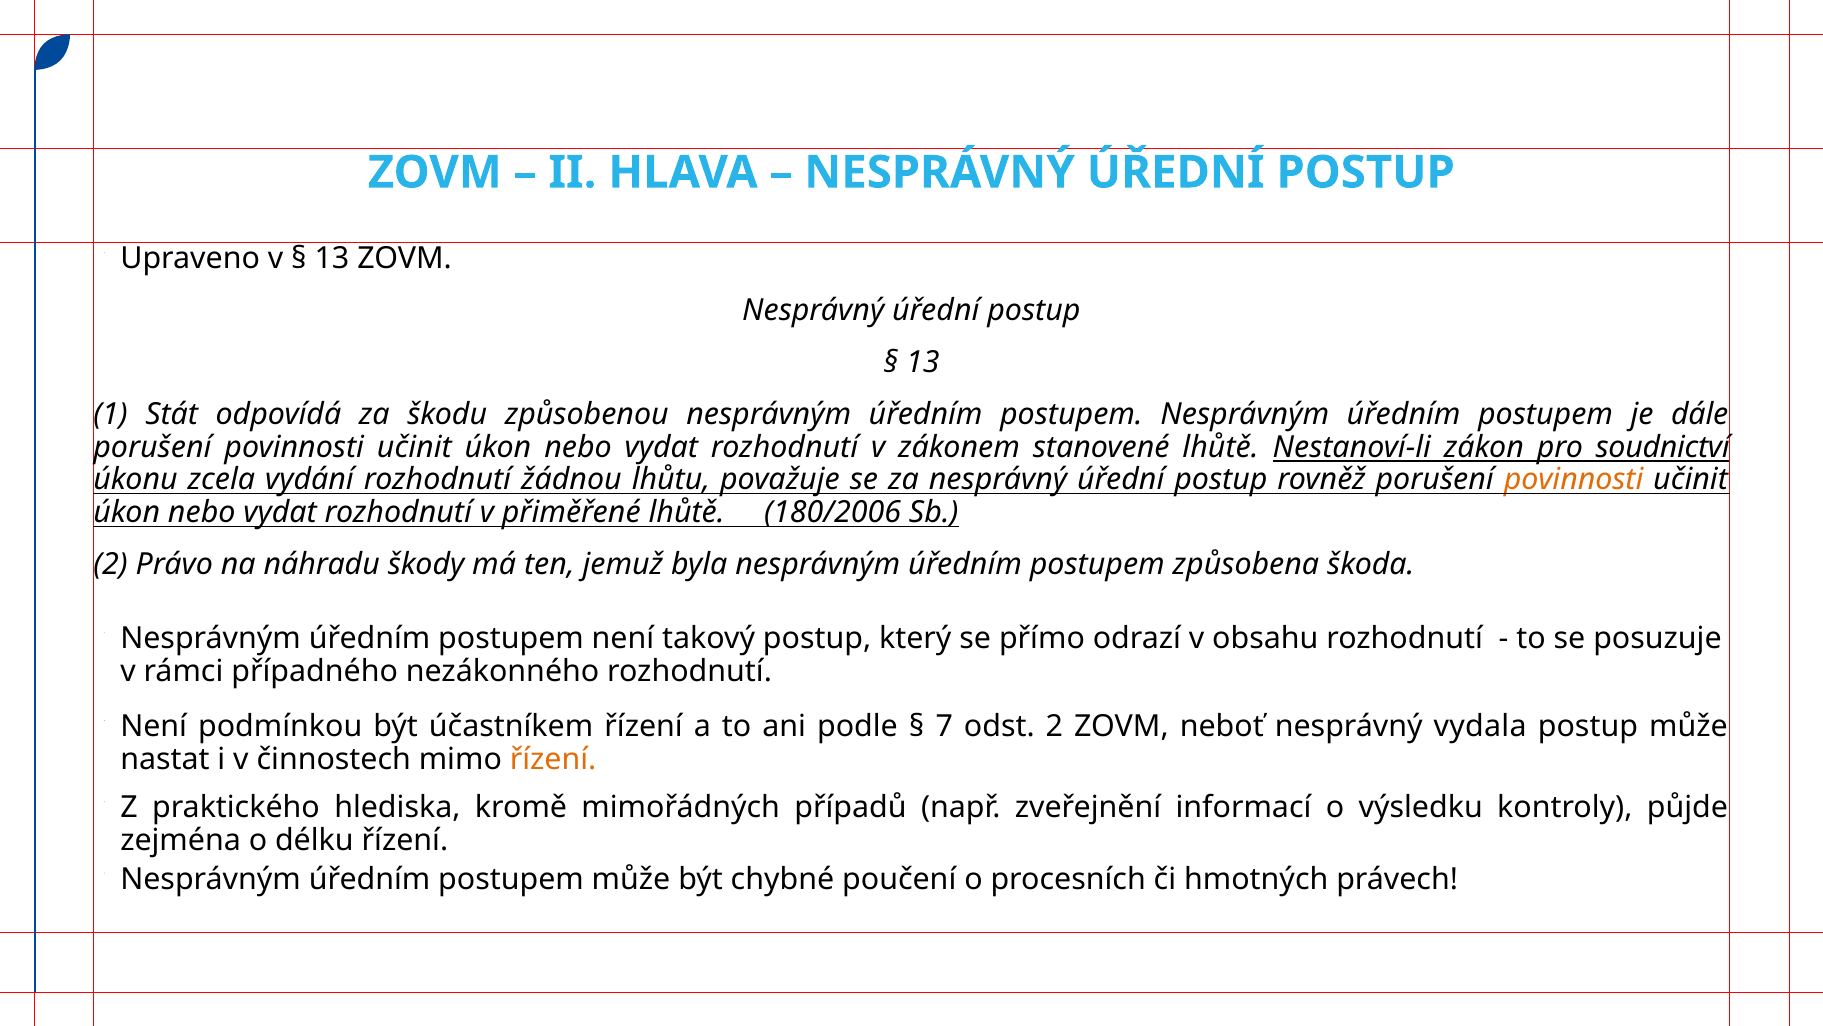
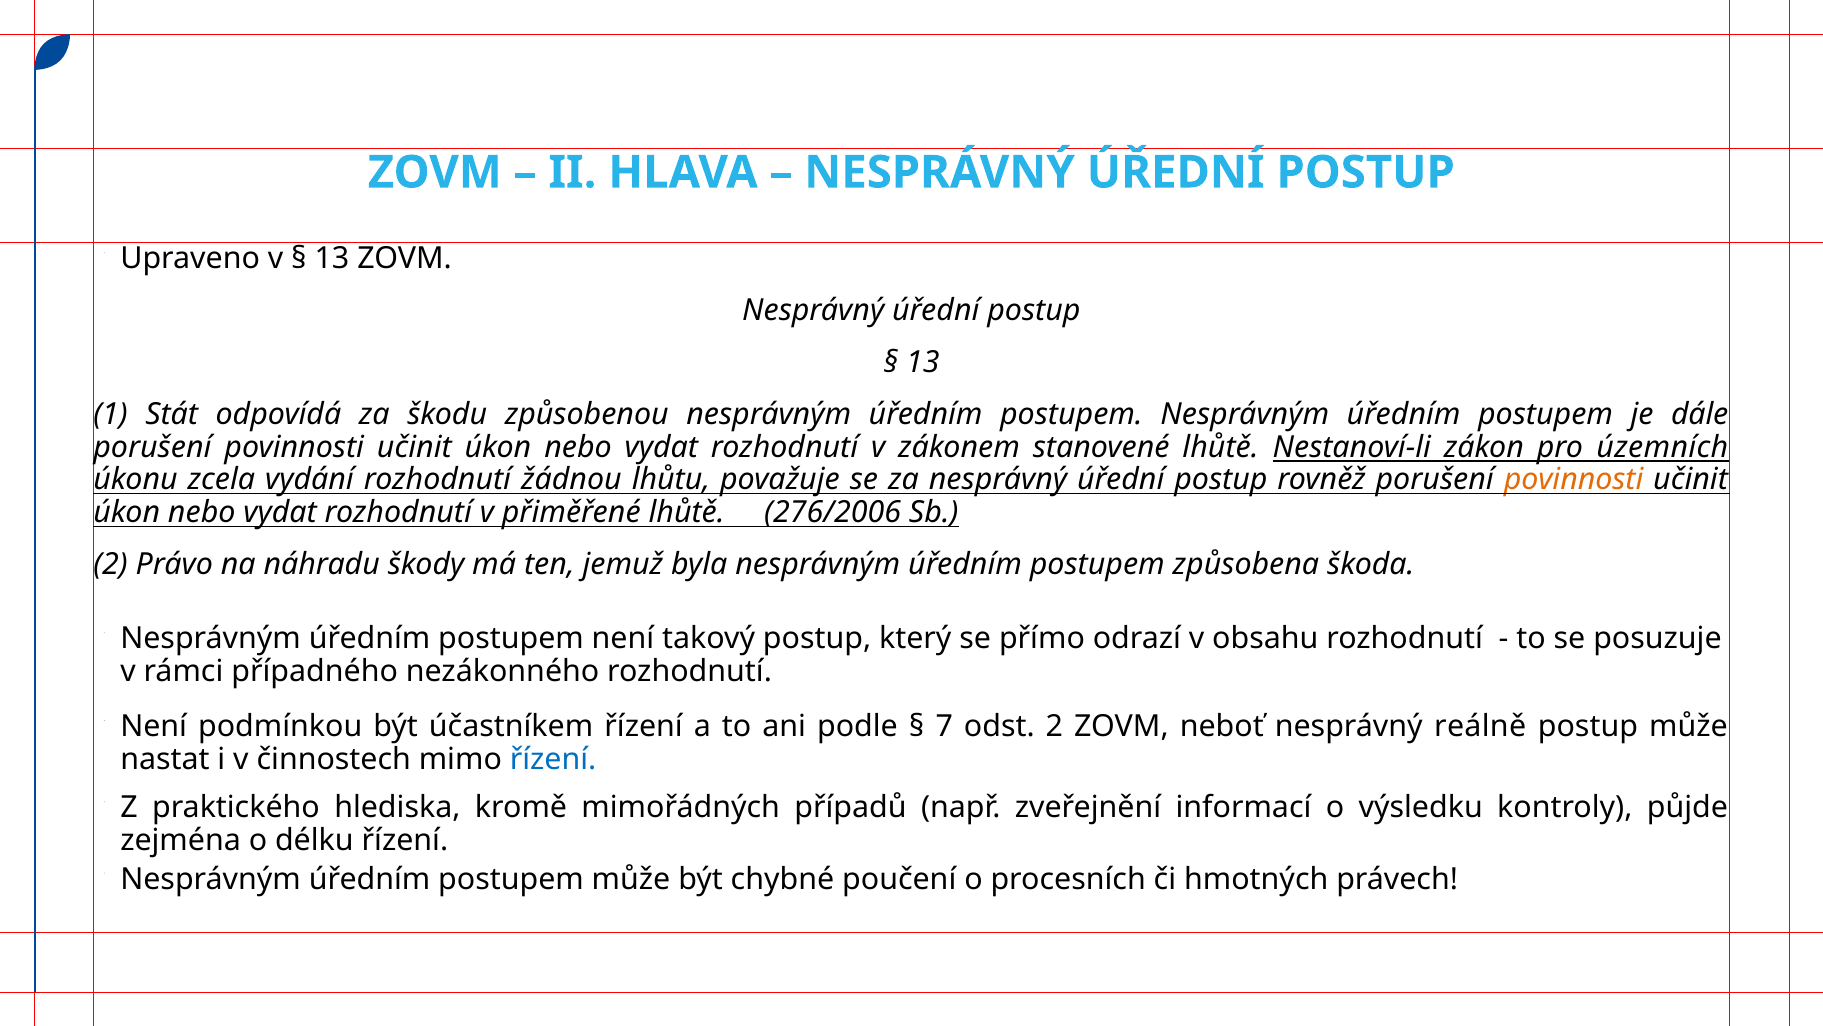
soudnictví: soudnictví -> územních (1662, 447)
180/2006: 180/2006 -> 276/2006 (833, 512)
vydala: vydala -> reálně (1480, 726)
řízení colour: orange -> blue (553, 759)
